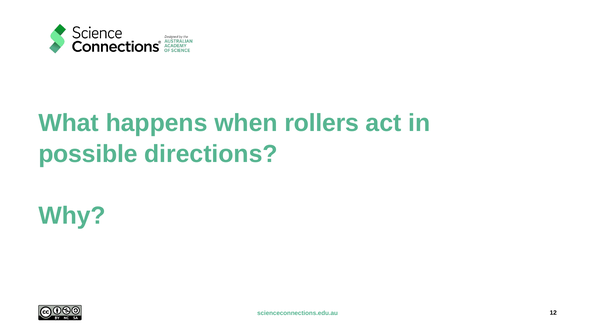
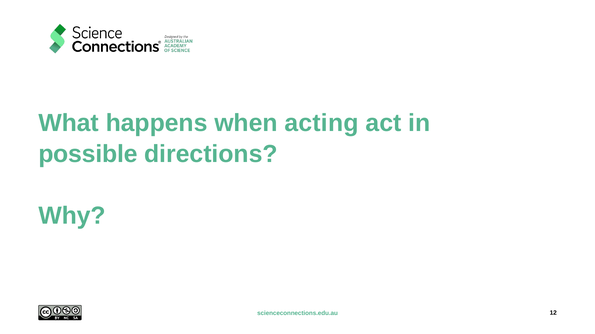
rollers: rollers -> acting (322, 123)
